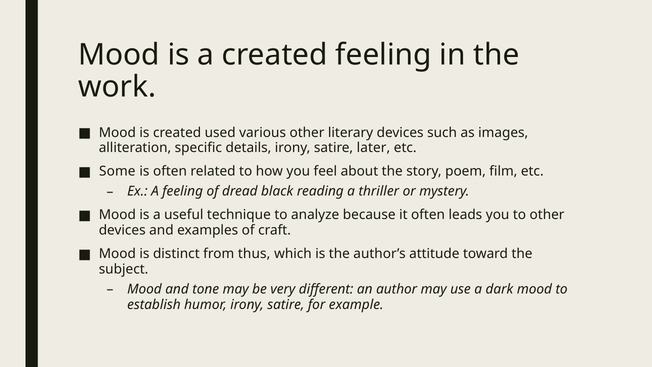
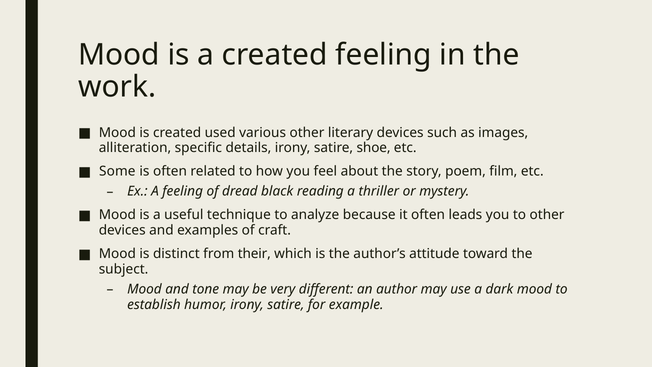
later: later -> shoe (374, 148)
thus: thus -> their (254, 254)
